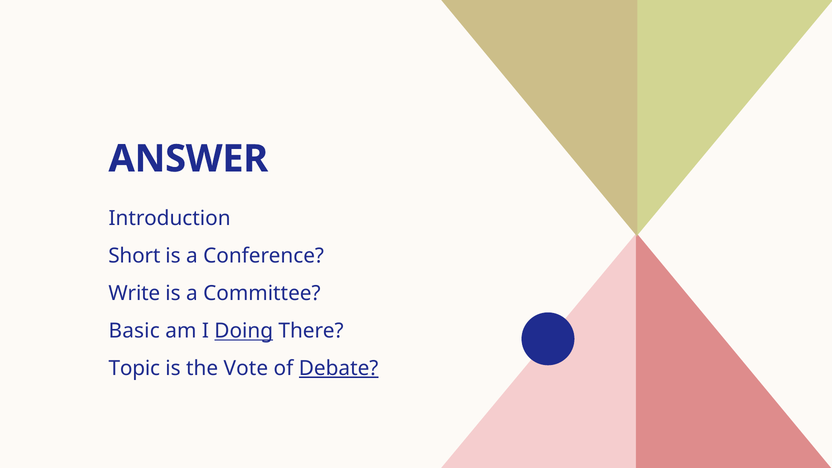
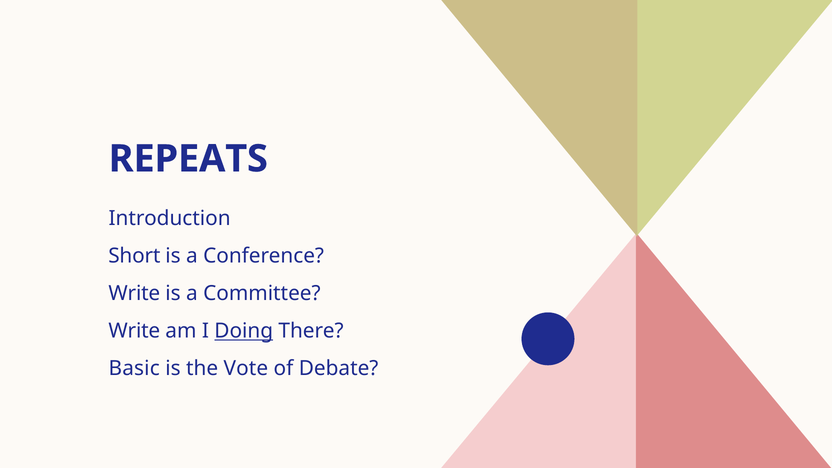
ANSWER: ANSWER -> REPEATS (188, 159)
Basic: Basic -> Write (134, 331)
Topic: Topic -> Basic (134, 368)
Debate underline: present -> none (339, 368)
